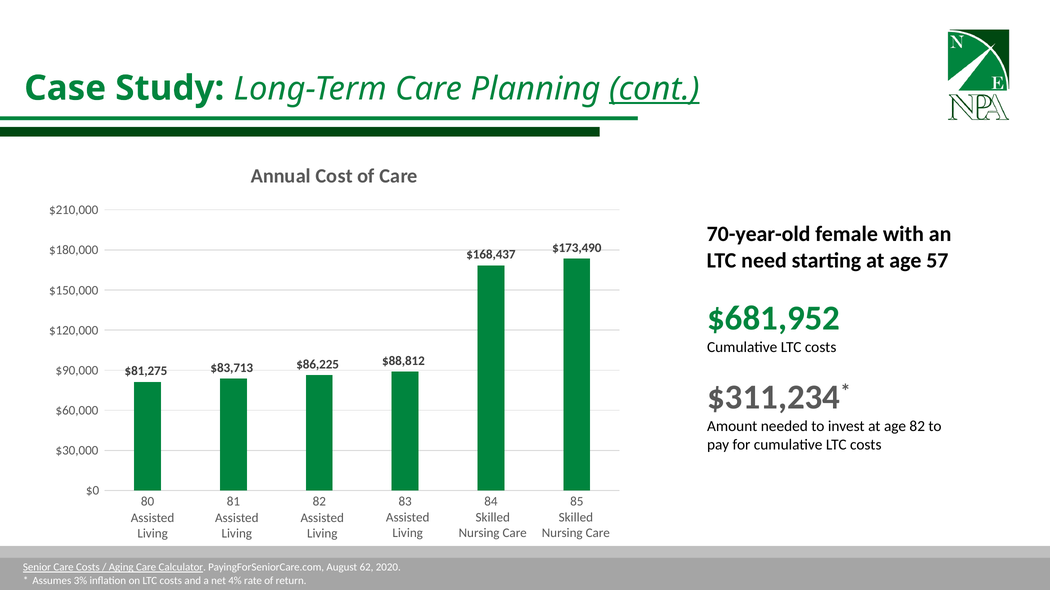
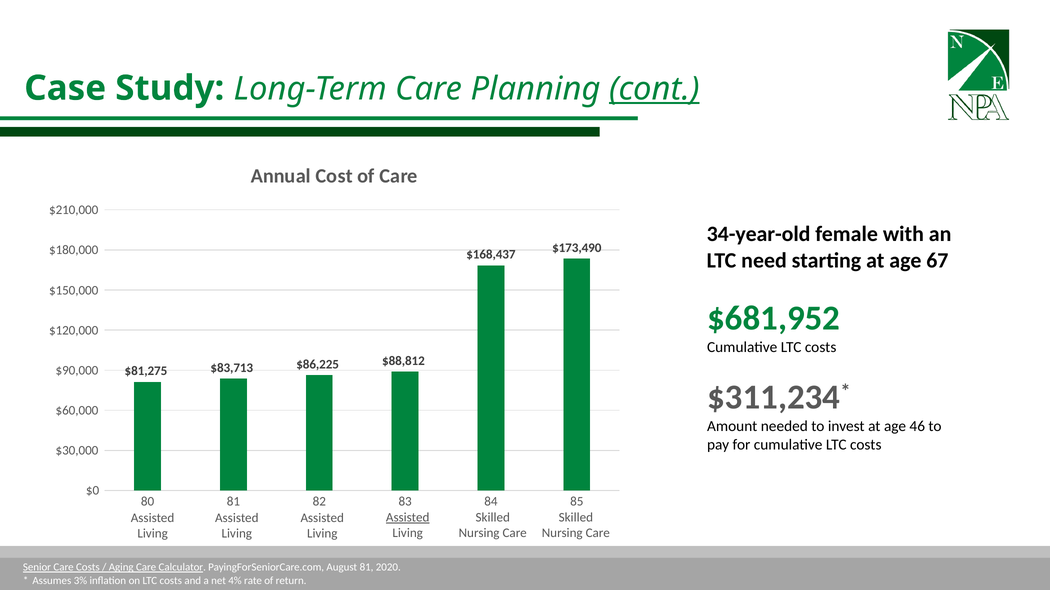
70-year-old: 70-year-old -> 34-year-old (759, 234)
57: 57 -> 67 (937, 261)
age 82: 82 -> 46 (917, 427)
Assisted underline: none -> present (408, 518)
August 62: 62 -> 81 (367, 568)
